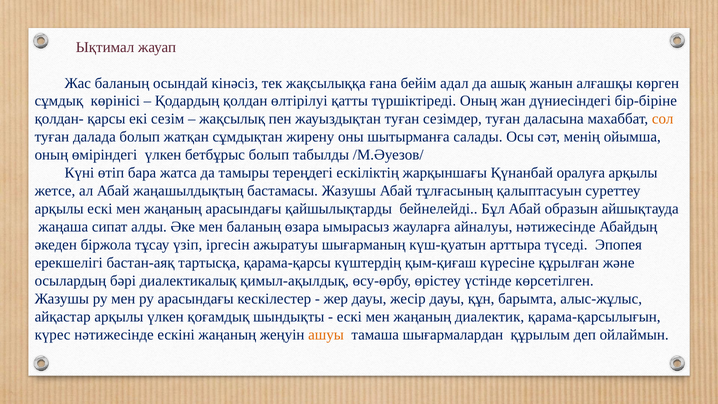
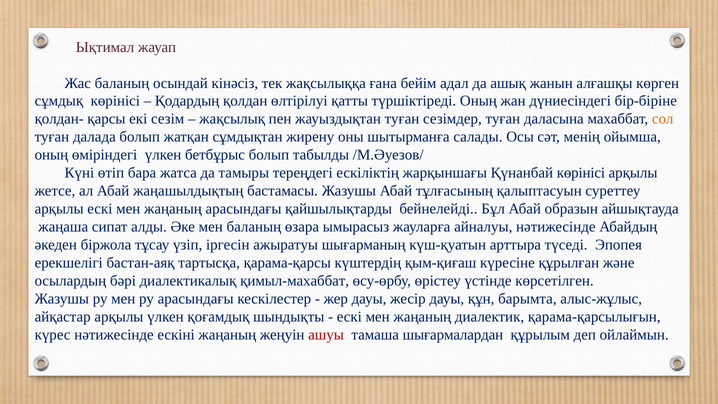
Қүнанбай оралуға: оралуға -> көрінісі (581, 173)
қимыл-ақылдық: қимыл-ақылдық -> қимыл-махаббат (295, 281)
ашуы colour: orange -> red (326, 334)
